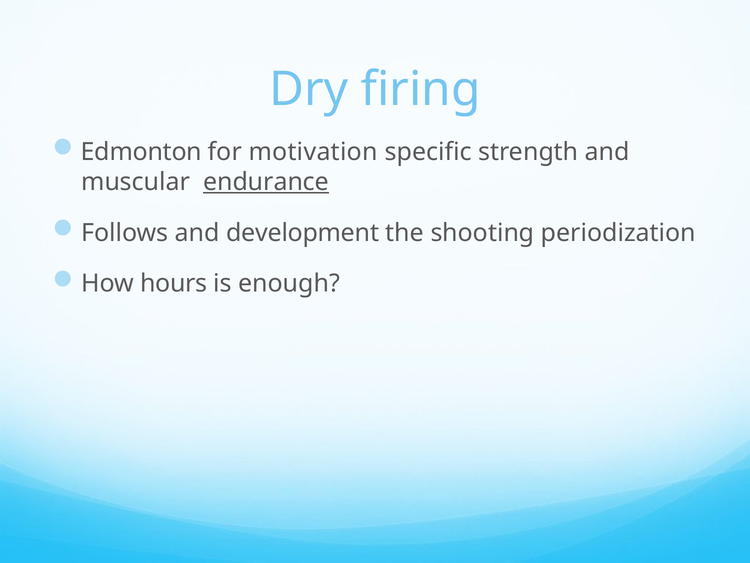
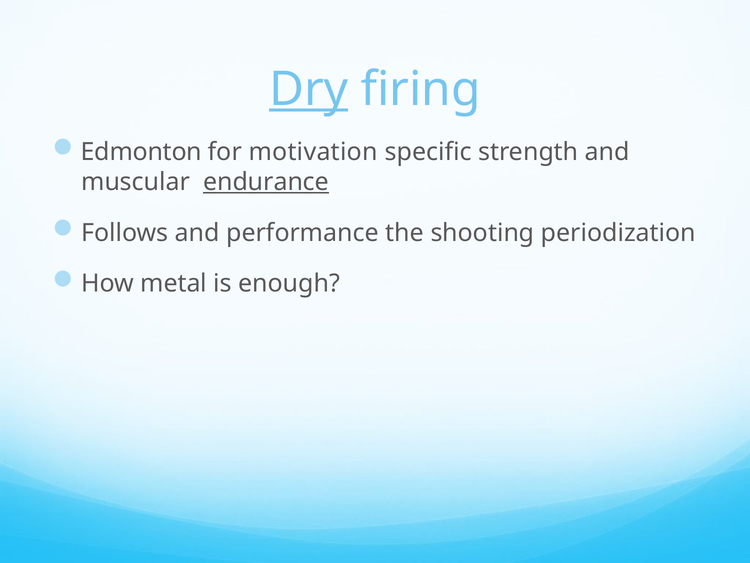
Dry underline: none -> present (309, 89)
development: development -> performance (303, 233)
hours: hours -> metal (174, 283)
